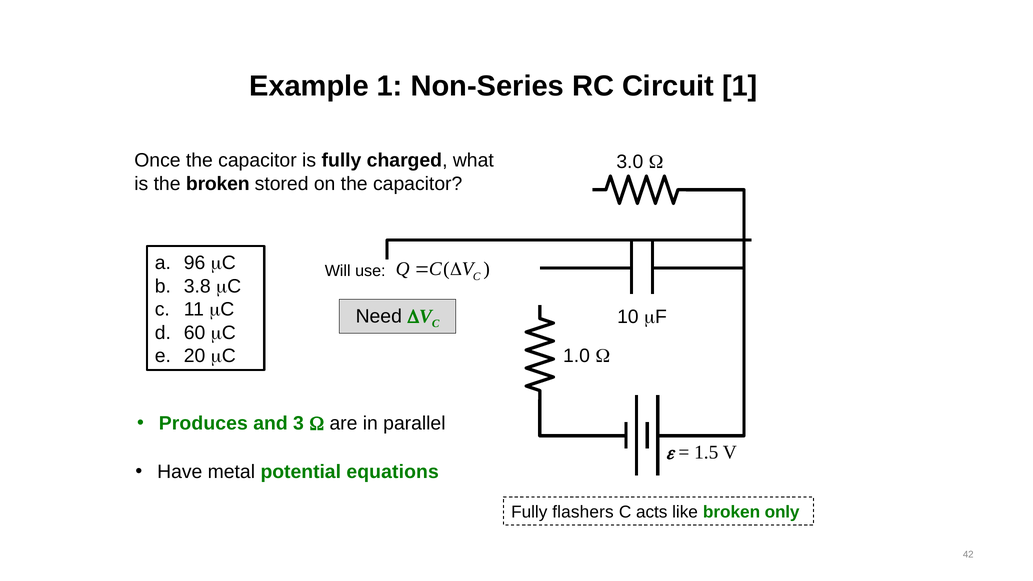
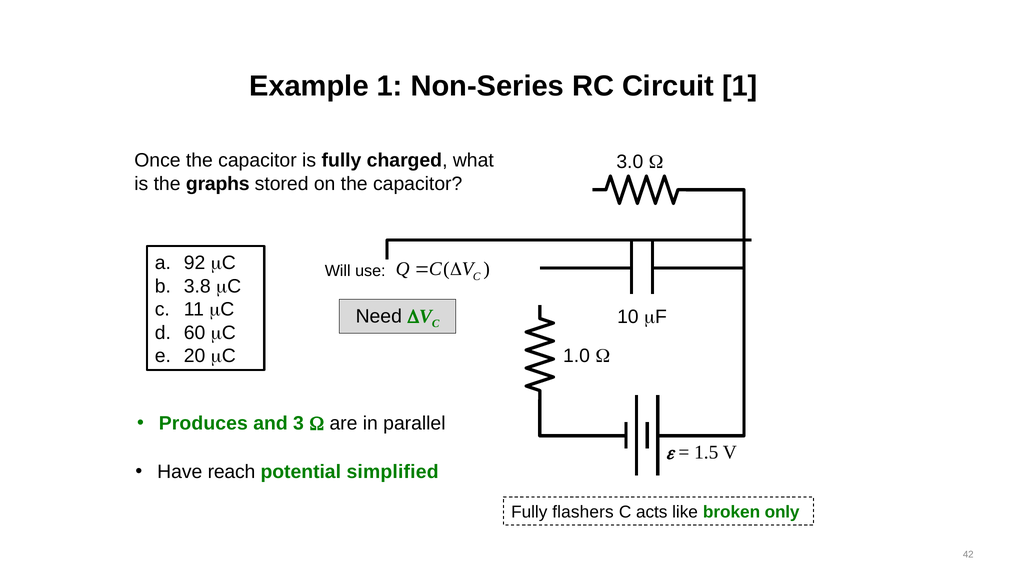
the broken: broken -> graphs (218, 184)
96: 96 -> 92 (195, 263)
metal: metal -> reach (231, 472)
equations: equations -> simplified (393, 472)
